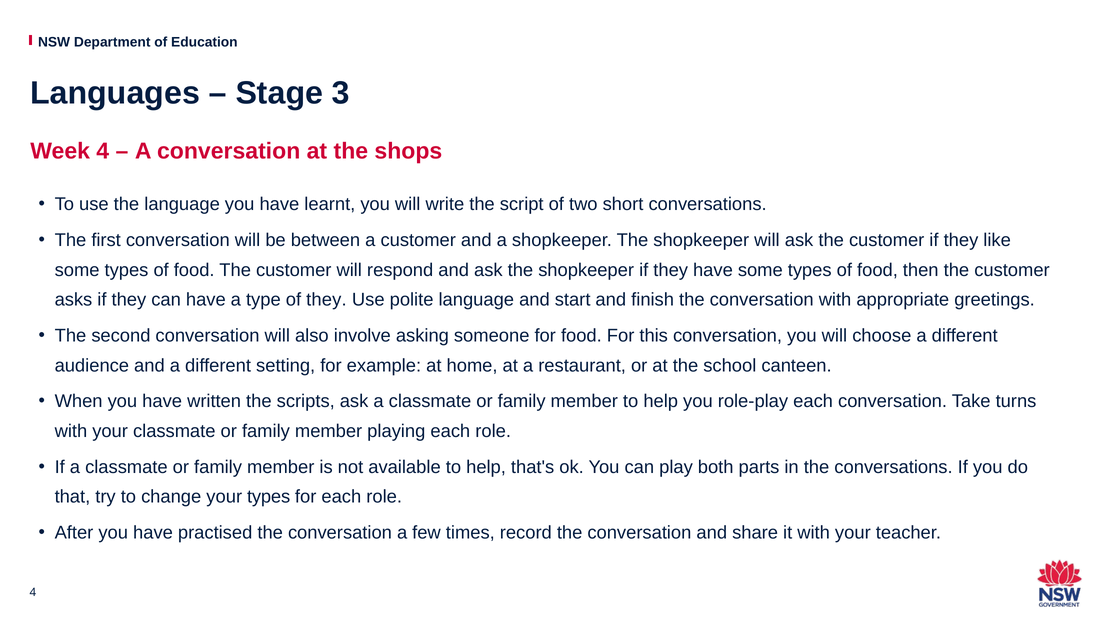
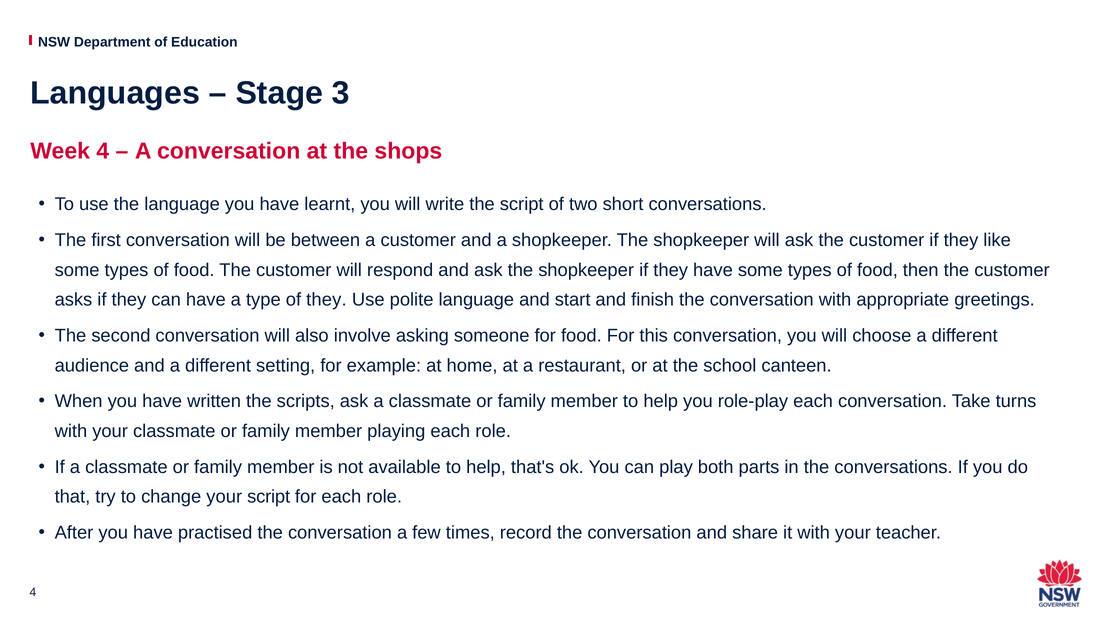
your types: types -> script (269, 497)
